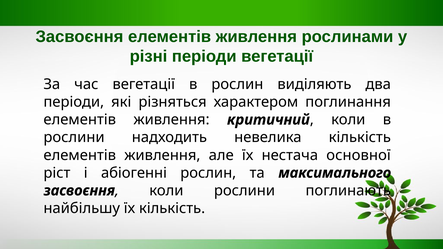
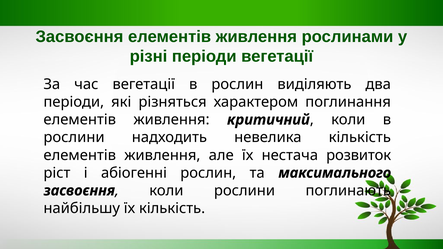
основної: основної -> розвиток (359, 155)
